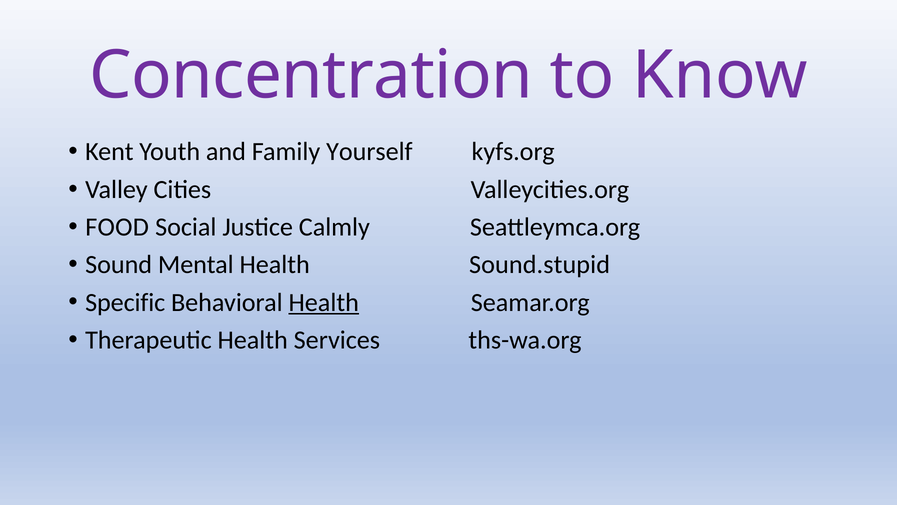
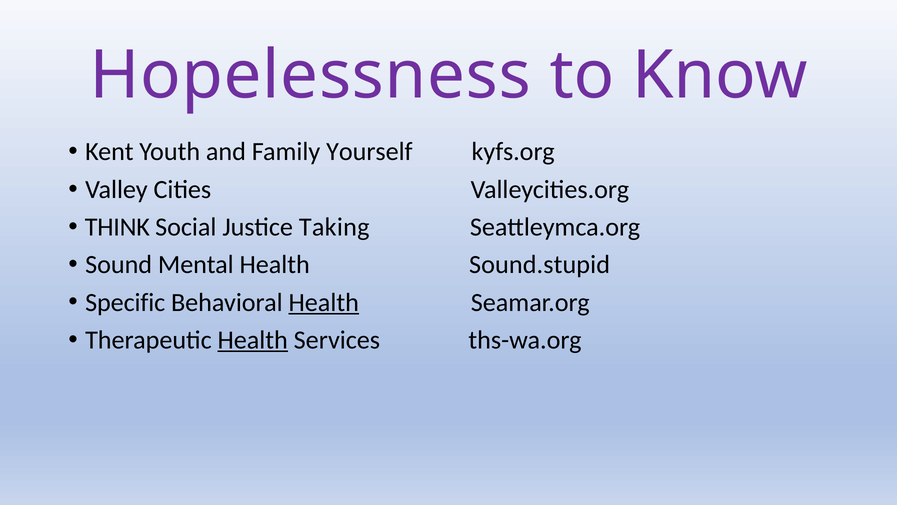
Concentration: Concentration -> Hopelessness (310, 75)
FOOD: FOOD -> THINK (117, 227)
Calmly: Calmly -> Taking (334, 227)
Health underline: none -> present (253, 340)
